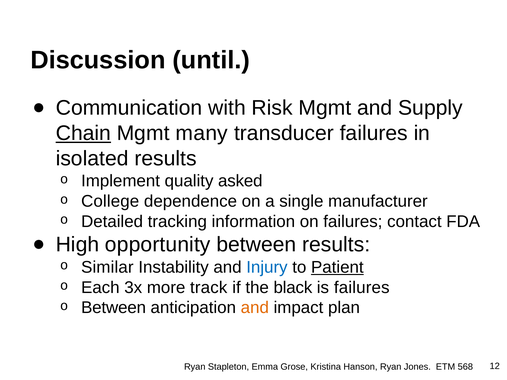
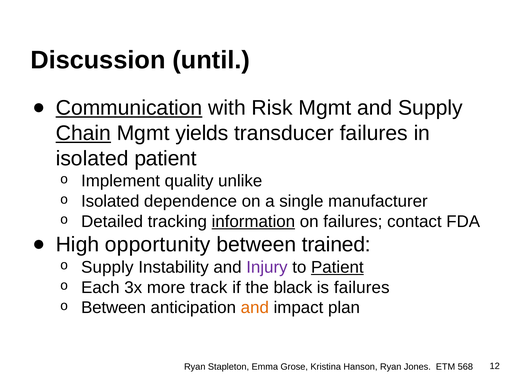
Communication underline: none -> present (129, 108)
many: many -> yields (202, 133)
isolated results: results -> patient (166, 159)
asked: asked -> unlike (240, 181)
College: College -> Isolated (110, 201)
information underline: none -> present (253, 222)
between results: results -> trained (336, 245)
Similar: Similar -> Supply (107, 267)
Injury colour: blue -> purple (267, 267)
